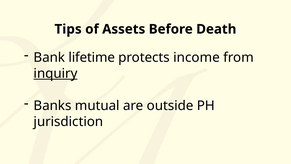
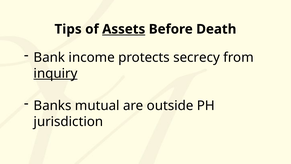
Assets underline: none -> present (124, 29)
lifetime: lifetime -> income (92, 57)
income: income -> secrecy (197, 57)
